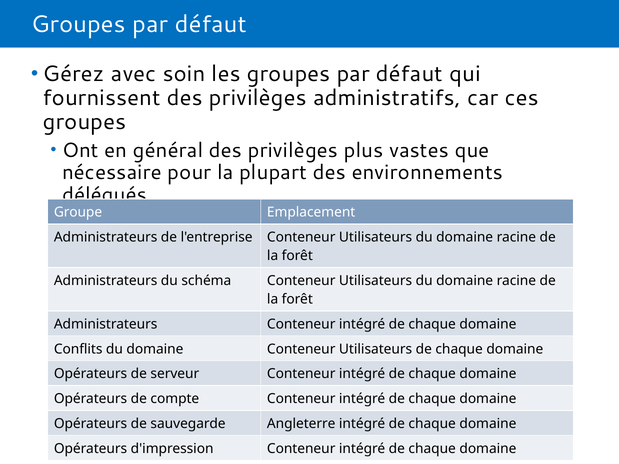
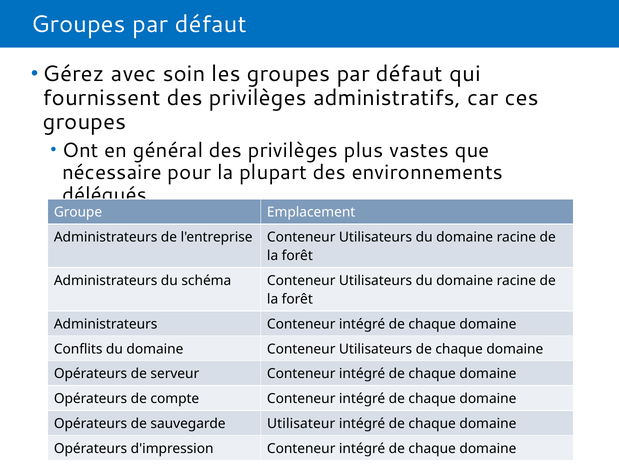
Angleterre: Angleterre -> Utilisateur (301, 424)
